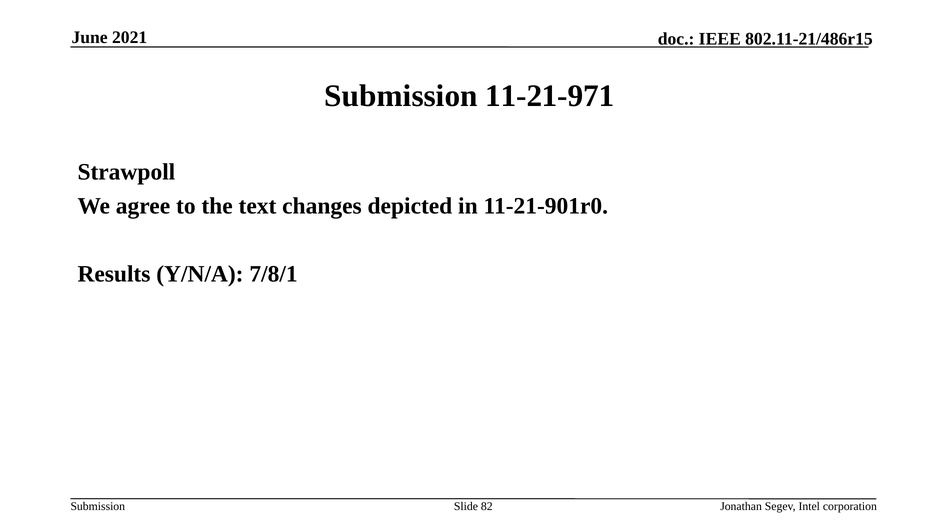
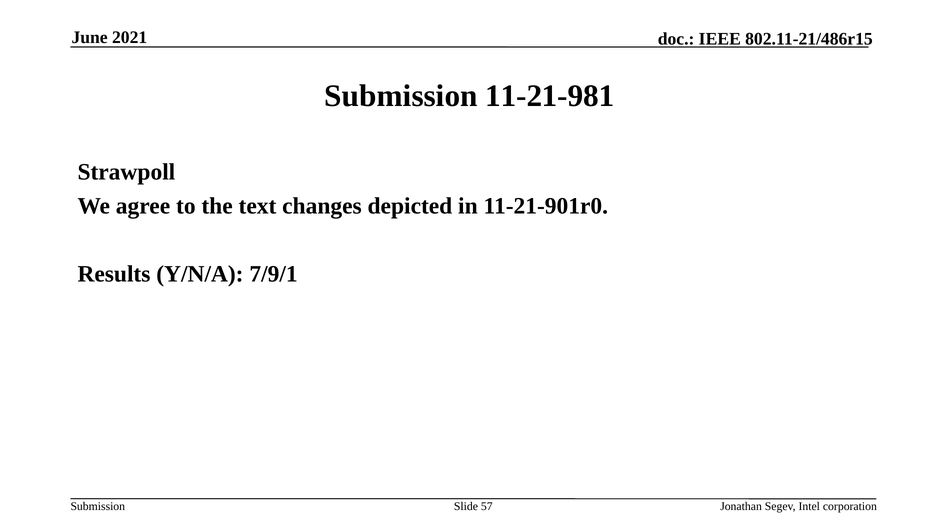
11-21-971: 11-21-971 -> 11-21-981 (550, 96)
7/8/1: 7/8/1 -> 7/9/1 (274, 274)
82: 82 -> 57 (487, 507)
